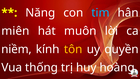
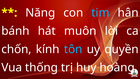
miên: miên -> bánh (15, 31)
niềm: niềm -> chốn (16, 49)
tôn colour: yellow -> light blue (73, 49)
